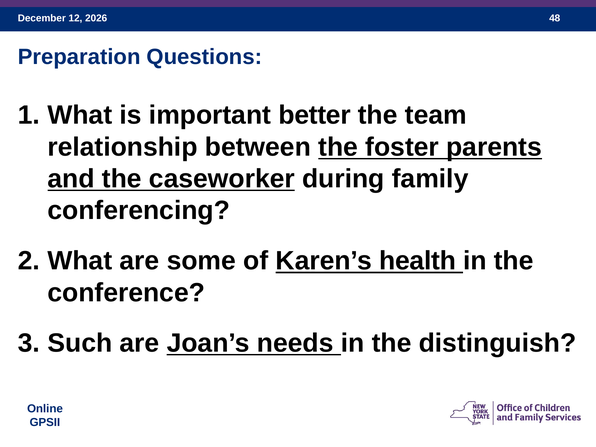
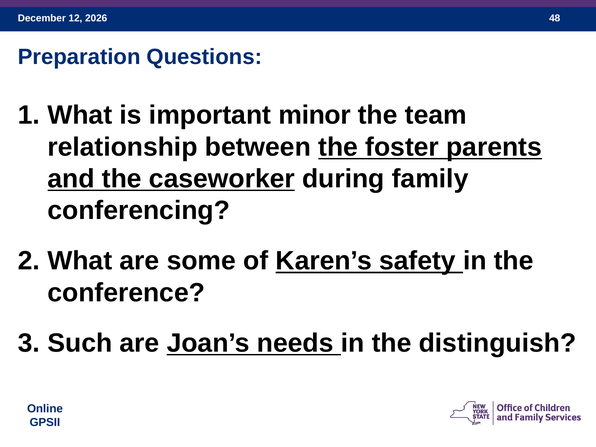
better: better -> minor (315, 115)
health: health -> safety (417, 261)
